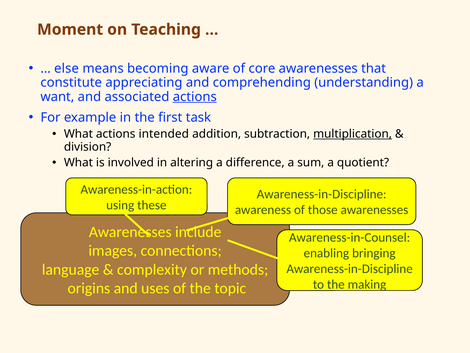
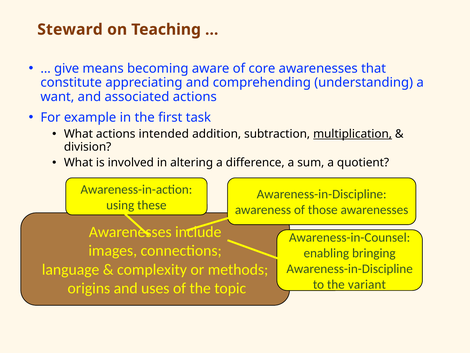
Moment: Moment -> Steward (70, 29)
else: else -> give (67, 68)
actions underline: present -> none (195, 97)
making: making -> variant (367, 284)
